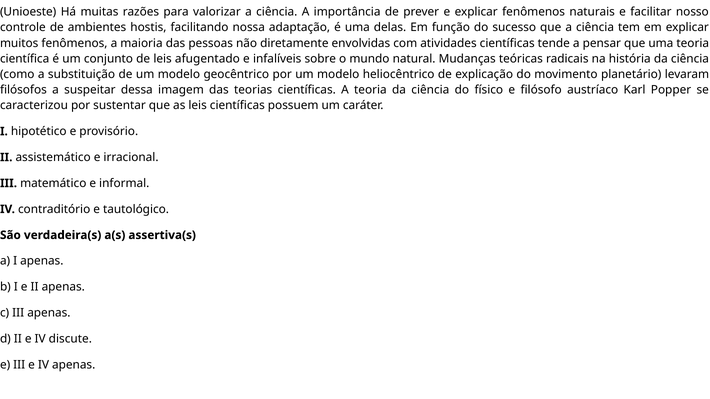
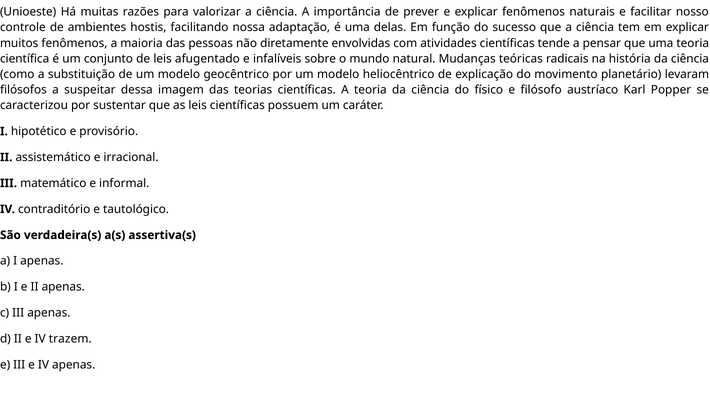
discute: discute -> trazem (70, 339)
